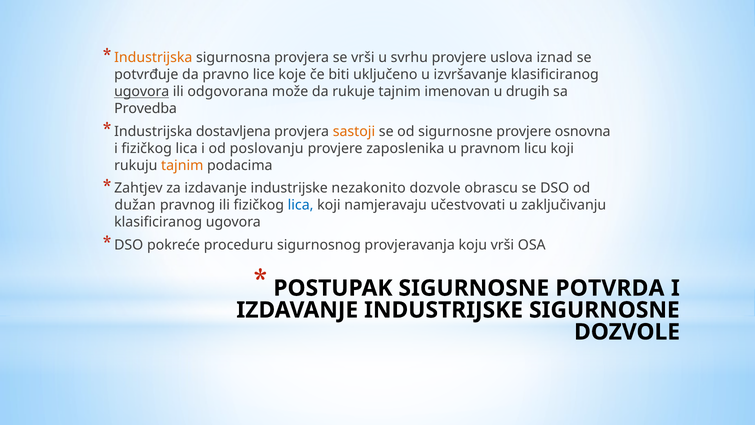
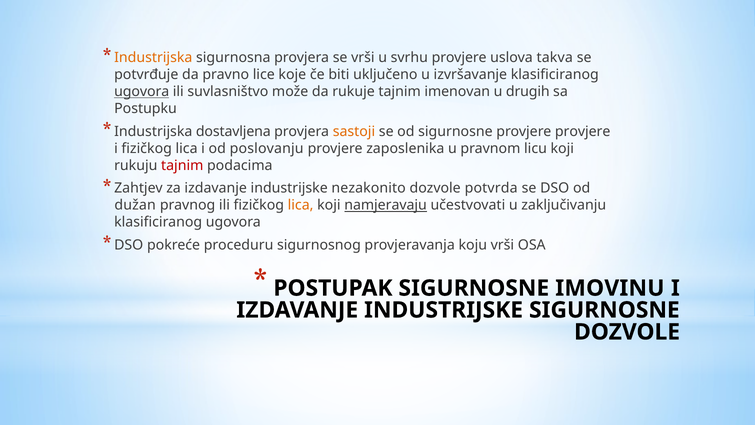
iznad: iznad -> takva (555, 58)
odgovorana: odgovorana -> suvlasništvo (228, 92)
Provedba: Provedba -> Postupku (146, 109)
provjere osnovna: osnovna -> provjere (583, 131)
tajnim colour: orange -> red (182, 165)
obrascu: obrascu -> potvrda (491, 188)
lica colour: blue -> orange (301, 205)
namjeravaju underline: none -> present (386, 205)
POTVRDA: POTVRDA -> IMOVINU (610, 288)
